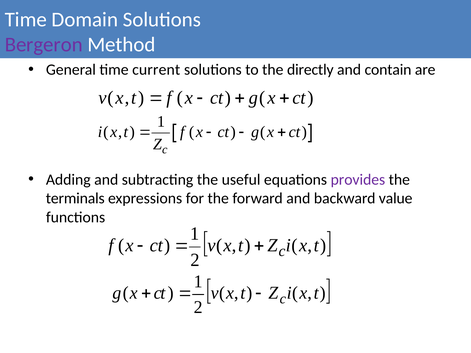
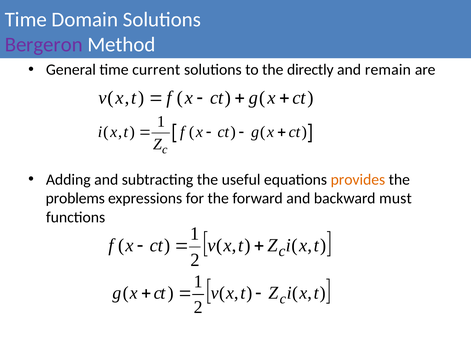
contain: contain -> remain (388, 70)
provides colour: purple -> orange (358, 180)
terminals: terminals -> problems (75, 198)
value: value -> must (395, 198)
